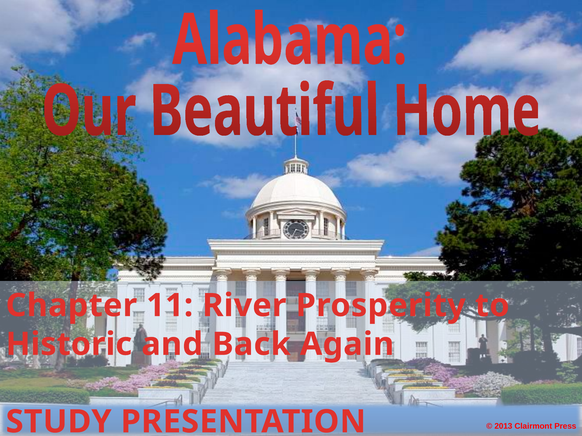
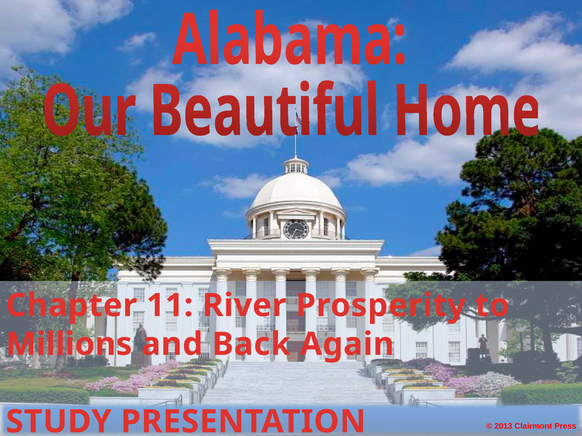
Historic: Historic -> Millions (69, 345)
